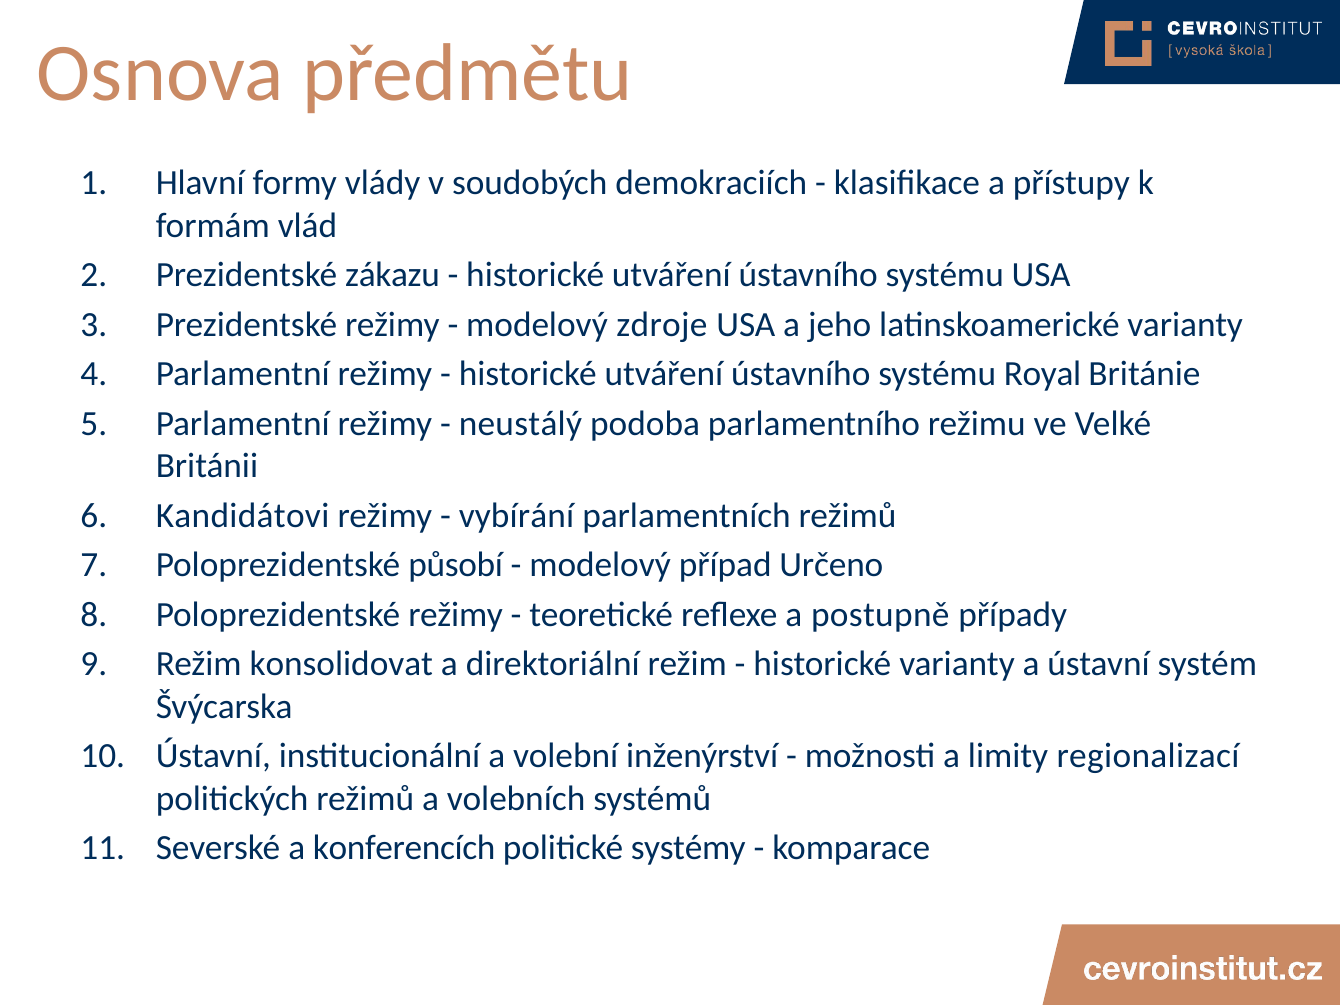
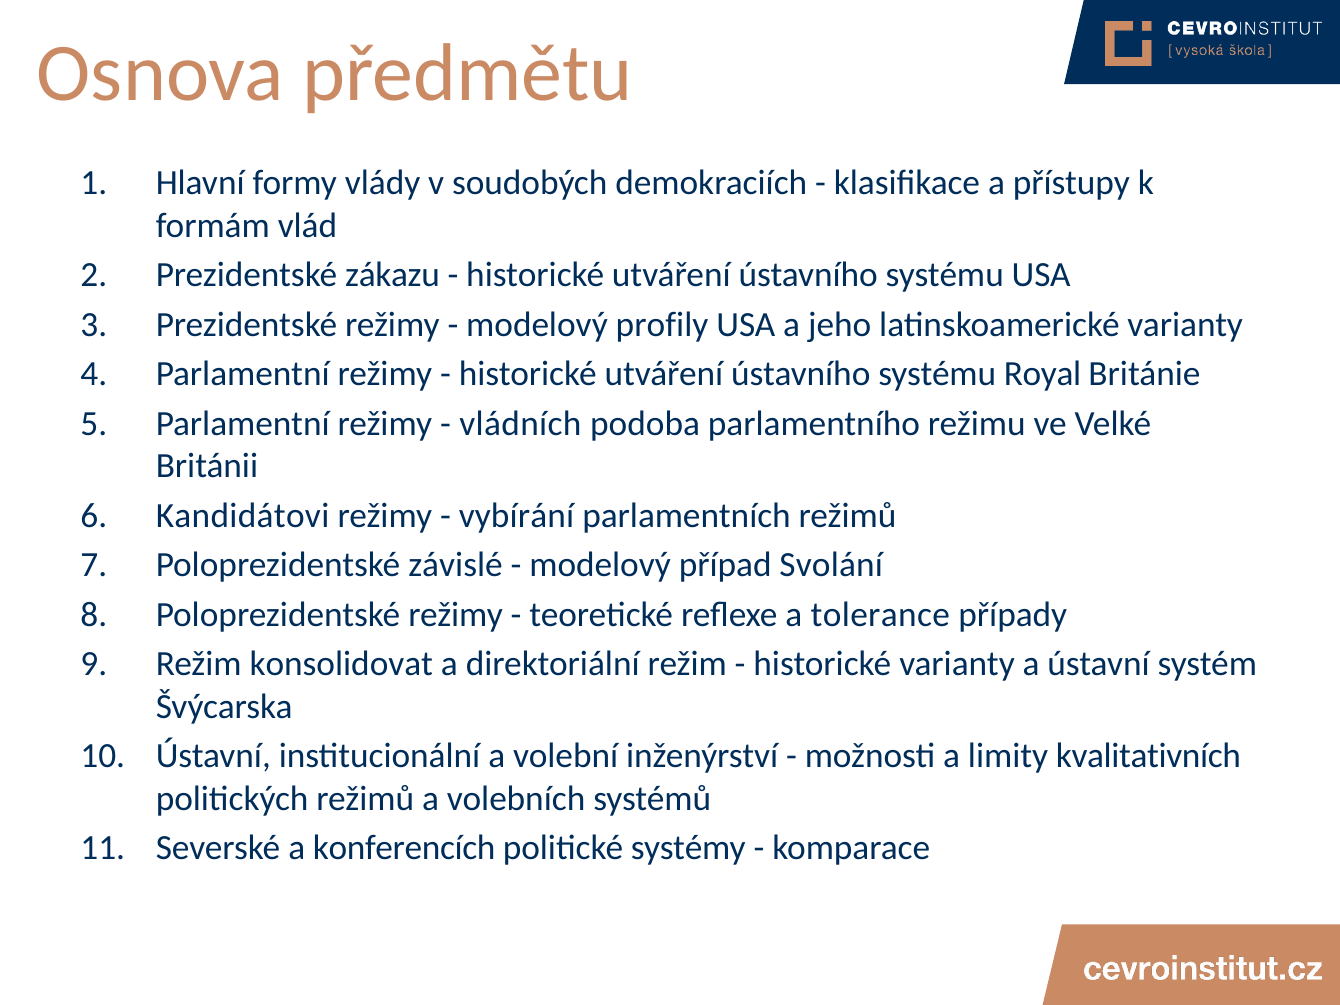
zdroje: zdroje -> profily (662, 325)
neustálý: neustálý -> vládních (520, 424)
působí: působí -> závislé (456, 565)
Určeno: Určeno -> Svolání (831, 565)
postupně: postupně -> tolerance (880, 615)
regionalizací: regionalizací -> kvalitativních (1148, 756)
